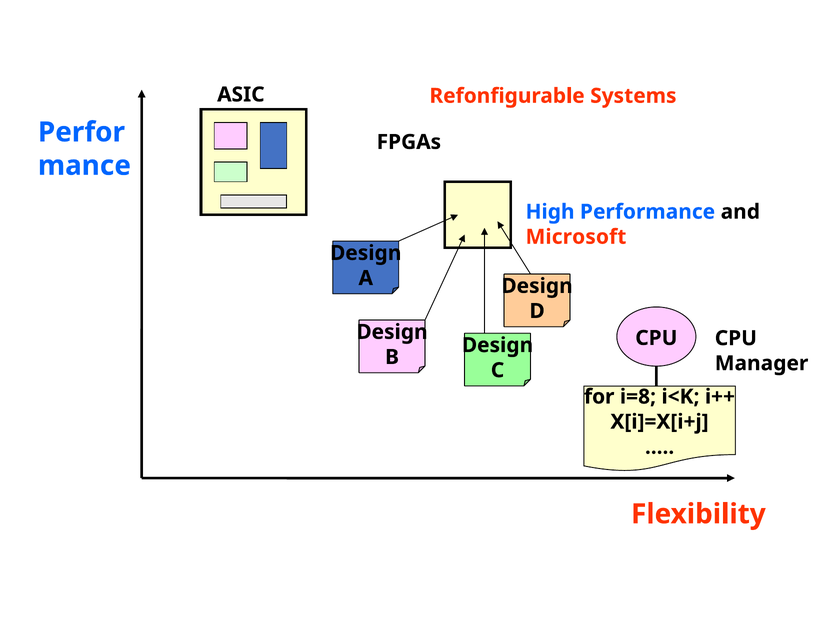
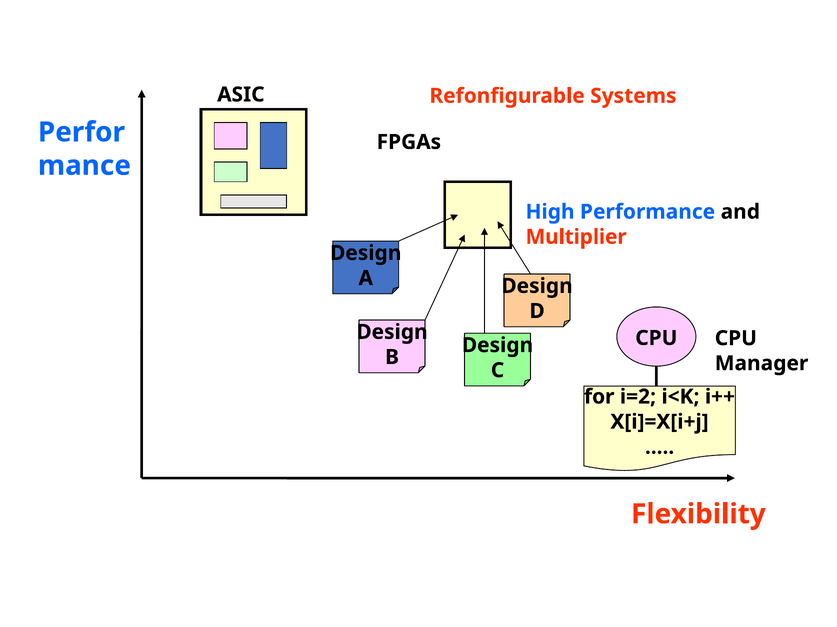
Microsoft: Microsoft -> Multiplier (576, 237)
i=8: i=8 -> i=2 (638, 397)
